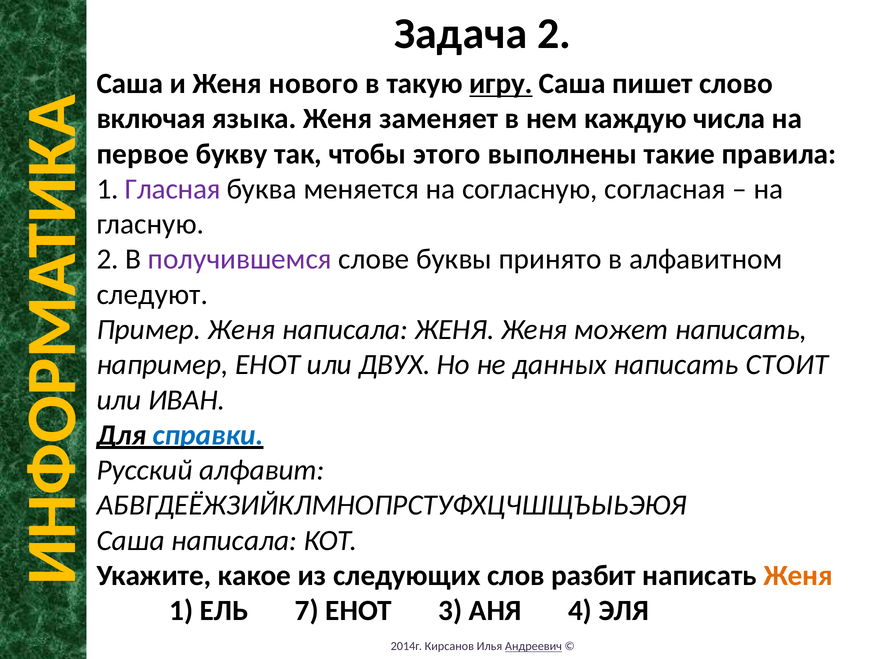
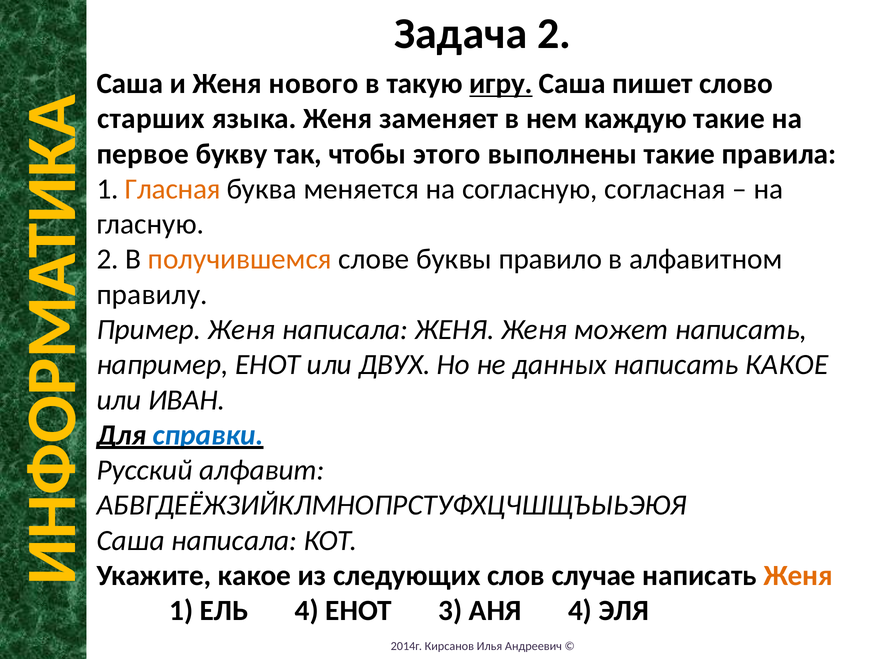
включая: включая -> старших (151, 119)
каждую числа: числа -> такие (729, 119)
Гласная colour: purple -> orange (173, 189)
получившемся colour: purple -> orange (240, 259)
принято: принято -> правило (550, 259)
следуют: следуют -> правилу (152, 295)
написать СТОИТ: СТОИТ -> КАКОЕ (787, 365)
разбит: разбит -> случае (594, 576)
ЕЛЬ 7: 7 -> 4 (307, 611)
Андреевич underline: present -> none (533, 647)
